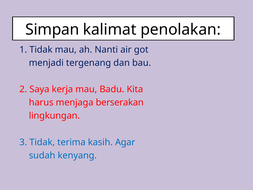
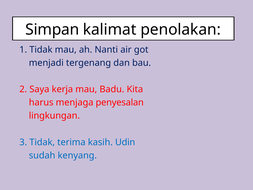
berserakan: berserakan -> penyesalan (120, 102)
Agar: Agar -> Udin (125, 142)
